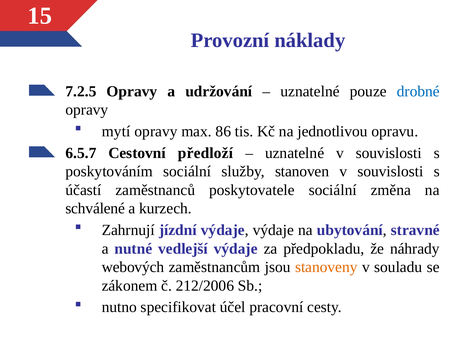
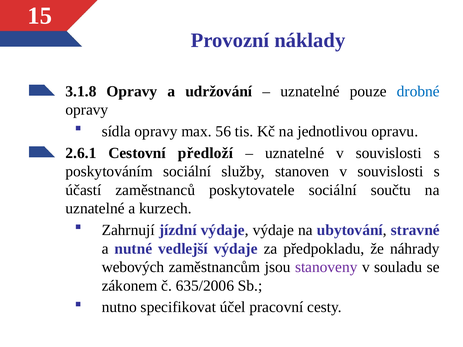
7.2.5: 7.2.5 -> 3.1.8 (81, 91)
mytí: mytí -> sídla (116, 131)
86: 86 -> 56 (223, 131)
6.5.7: 6.5.7 -> 2.6.1 (81, 153)
změna: změna -> součtu (391, 190)
schválené: schválené -> uznatelné (95, 209)
stanoveny colour: orange -> purple (326, 267)
212/2006: 212/2006 -> 635/2006 (205, 286)
